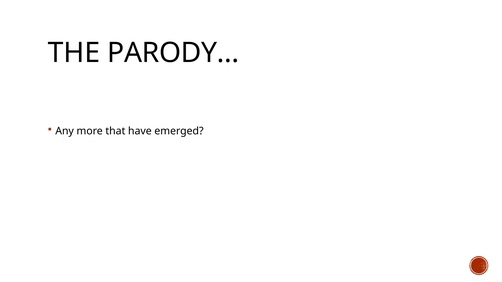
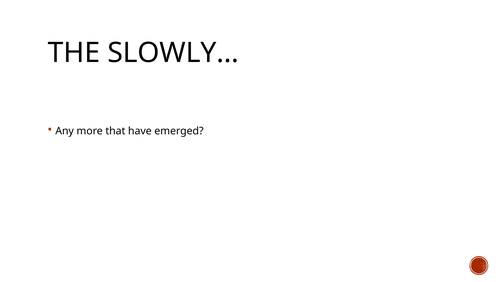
PARODY…: PARODY… -> SLOWLY… (173, 53)
